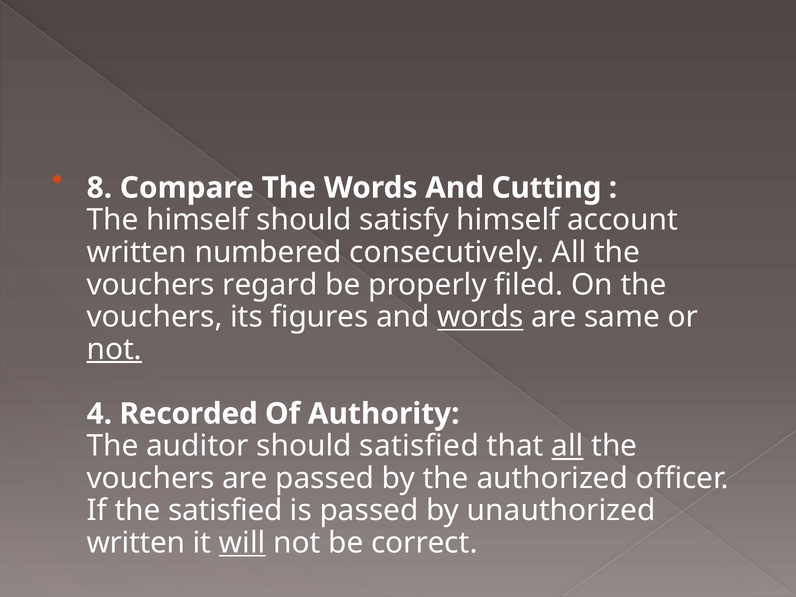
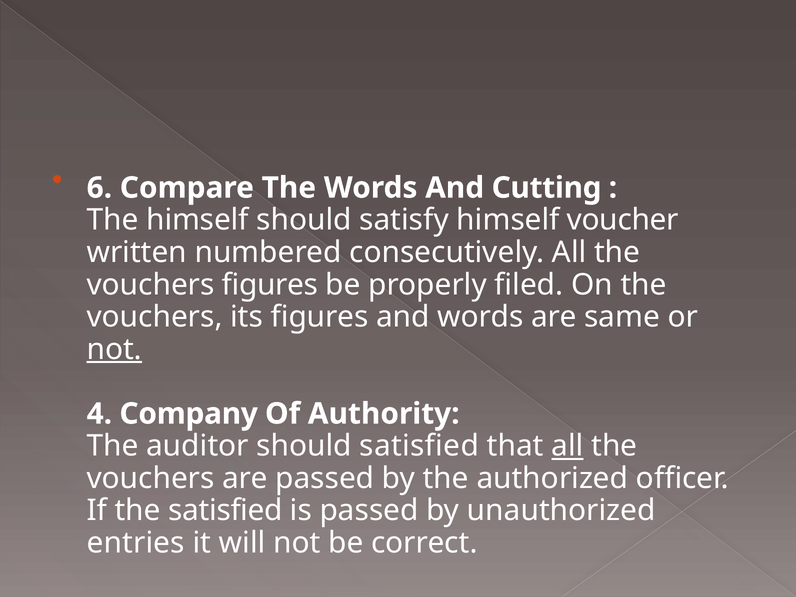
8: 8 -> 6 (99, 188)
account: account -> voucher (623, 220)
vouchers regard: regard -> figures (270, 285)
words underline: present -> none (480, 317)
Recorded: Recorded -> Company (189, 414)
written: written -> entries (136, 543)
will underline: present -> none (242, 543)
